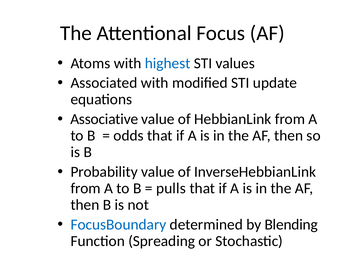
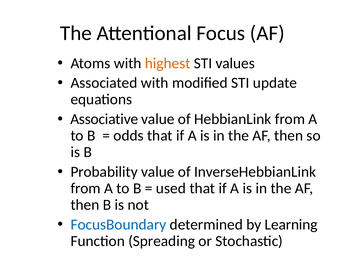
highest colour: blue -> orange (168, 63)
pulls: pulls -> used (171, 189)
Blending: Blending -> Learning (291, 225)
